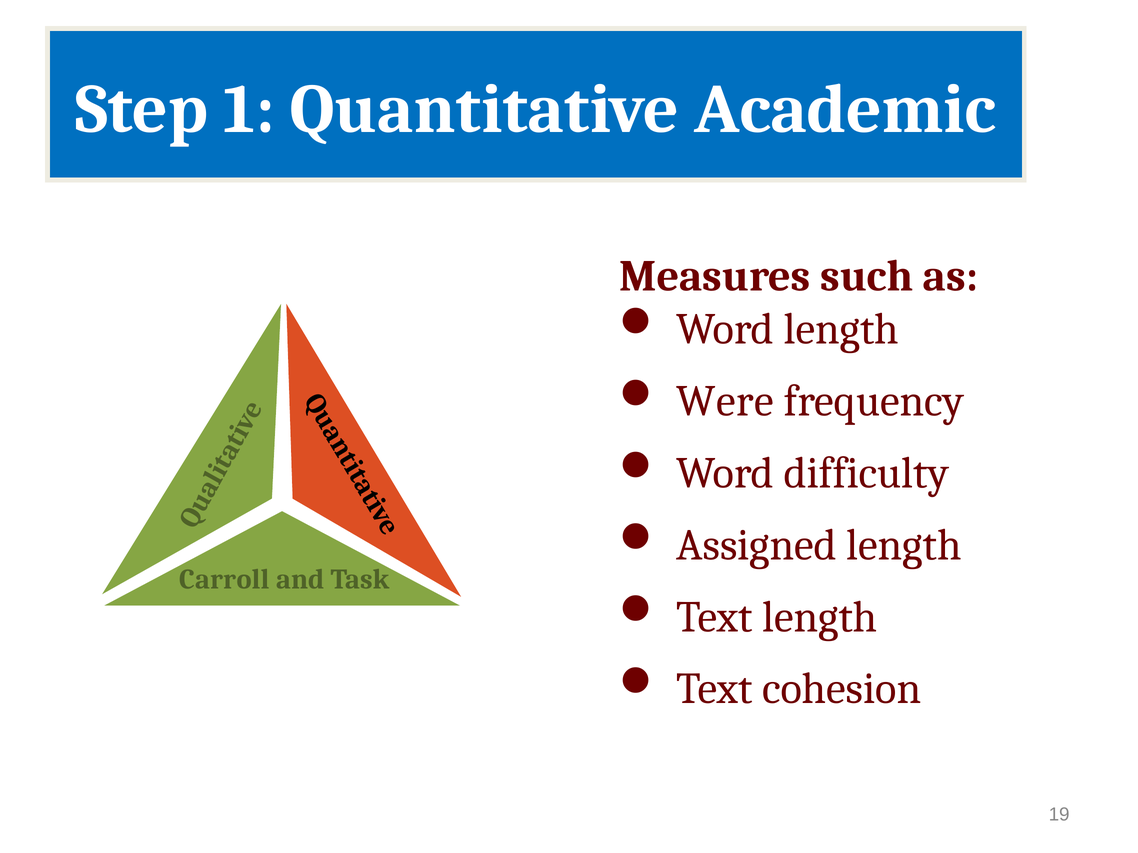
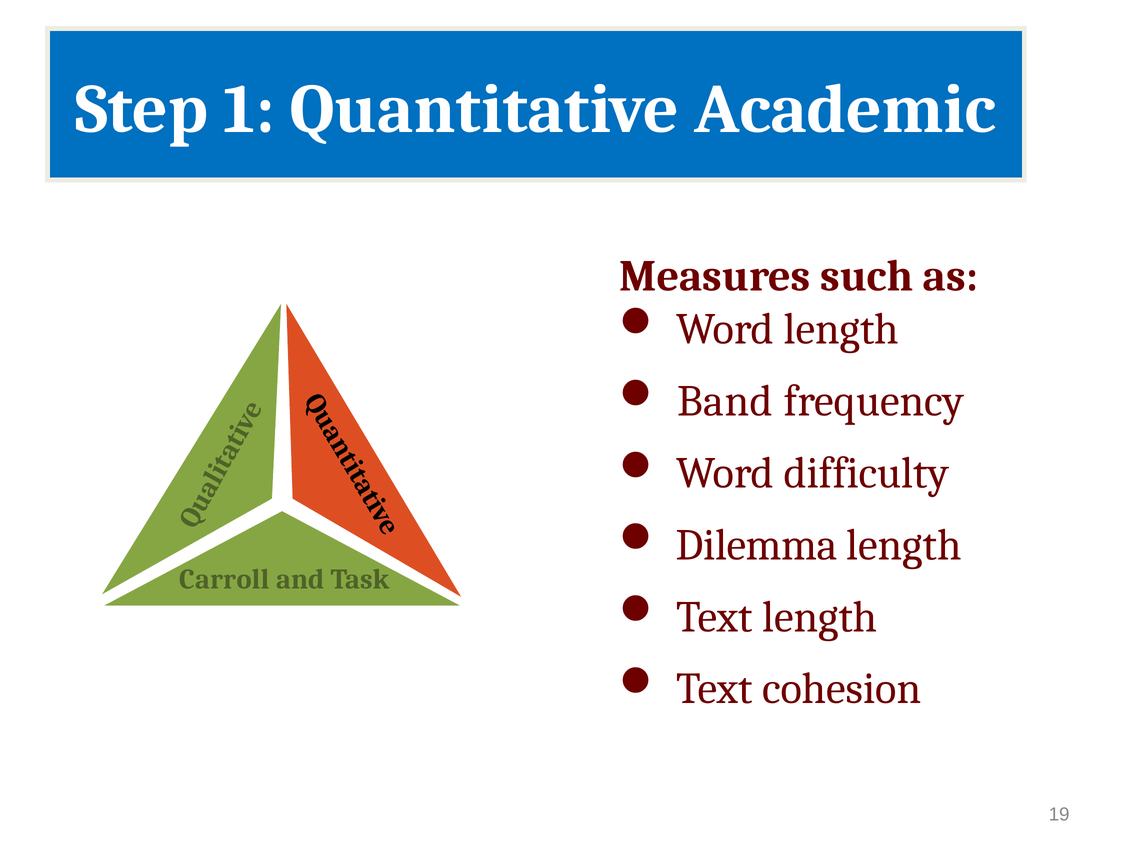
Were: Were -> Band (725, 401)
Assigned: Assigned -> Dilemma (757, 545)
